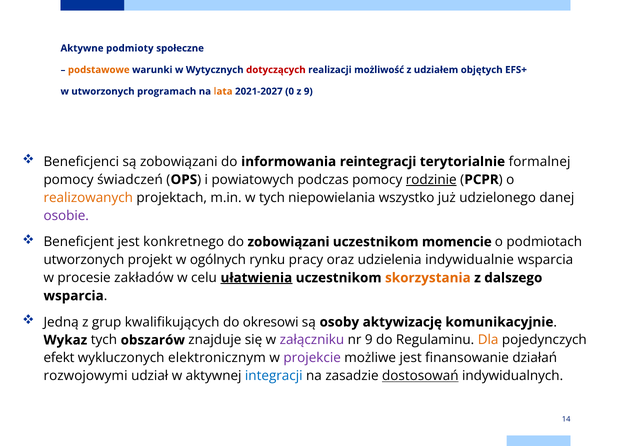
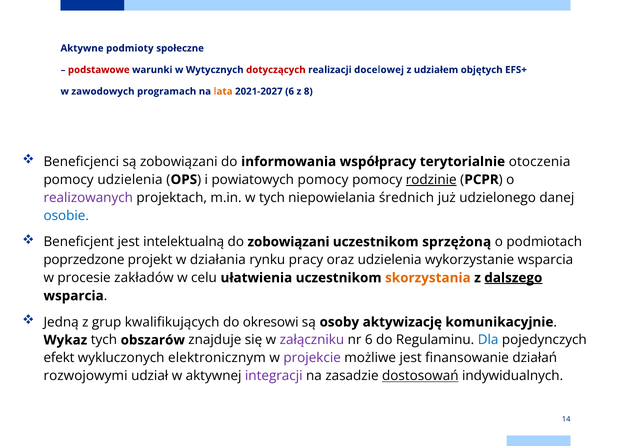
podstawowe colour: orange -> red (99, 70)
możliwość: możliwość -> docelowej (379, 70)
w utworzonych: utworzonych -> zawodowych (103, 91)
2021-2027 0: 0 -> 6 (290, 91)
z 9: 9 -> 8 (308, 91)
reintegracji: reintegracji -> współpracy (378, 162)
formalnej: formalnej -> otoczenia (540, 162)
pomocy świadczeń: świadczeń -> udzielenia (130, 180)
powiatowych podczas: podczas -> pomocy (323, 180)
realizowanych colour: orange -> purple (88, 198)
wszystko: wszystko -> średnich (406, 198)
osobie colour: purple -> blue (66, 216)
konkretnego: konkretnego -> intelektualną (184, 242)
momencie: momencie -> sprzężoną (457, 242)
utworzonych: utworzonych -> poprzedzone (84, 260)
ogólnych: ogólnych -> działania (218, 260)
indywidualnie: indywidualnie -> wykorzystanie (470, 260)
ułatwienia underline: present -> none (256, 278)
dalszego underline: none -> present (513, 278)
nr 9: 9 -> 6 (369, 340)
Dla colour: orange -> blue (488, 340)
integracji colour: blue -> purple (274, 376)
